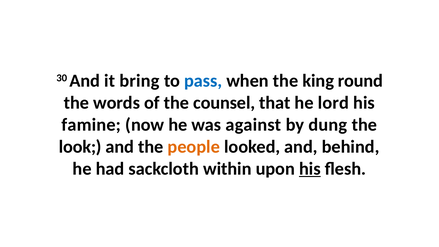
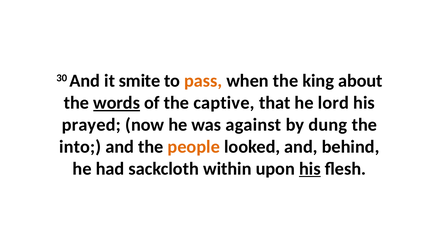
bring: bring -> smite (140, 81)
pass colour: blue -> orange (203, 81)
round: round -> about (360, 81)
words underline: none -> present (117, 103)
counsel: counsel -> captive (224, 103)
famine: famine -> prayed (91, 125)
look: look -> into (80, 147)
